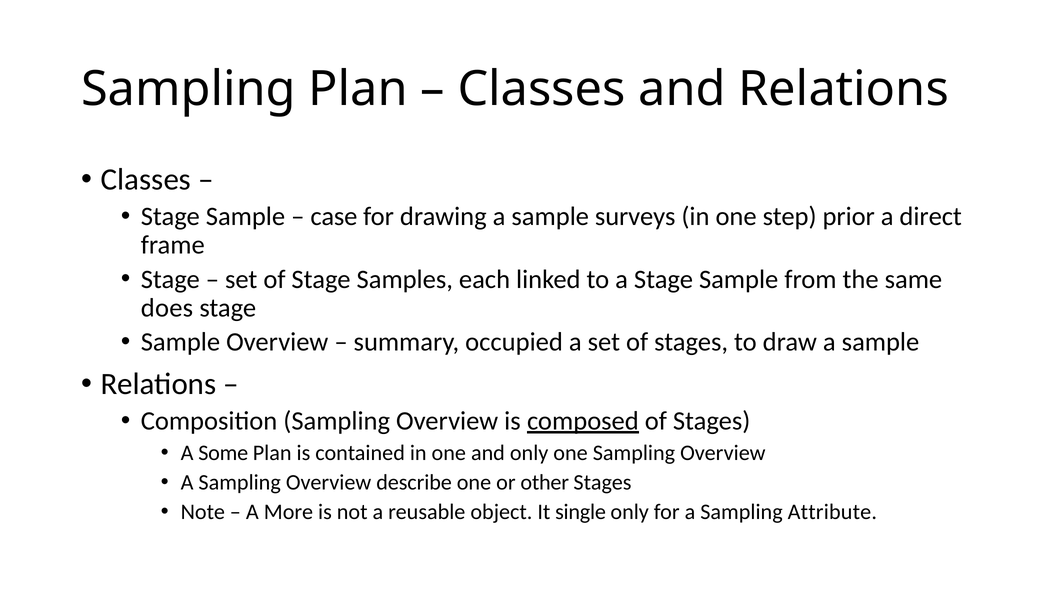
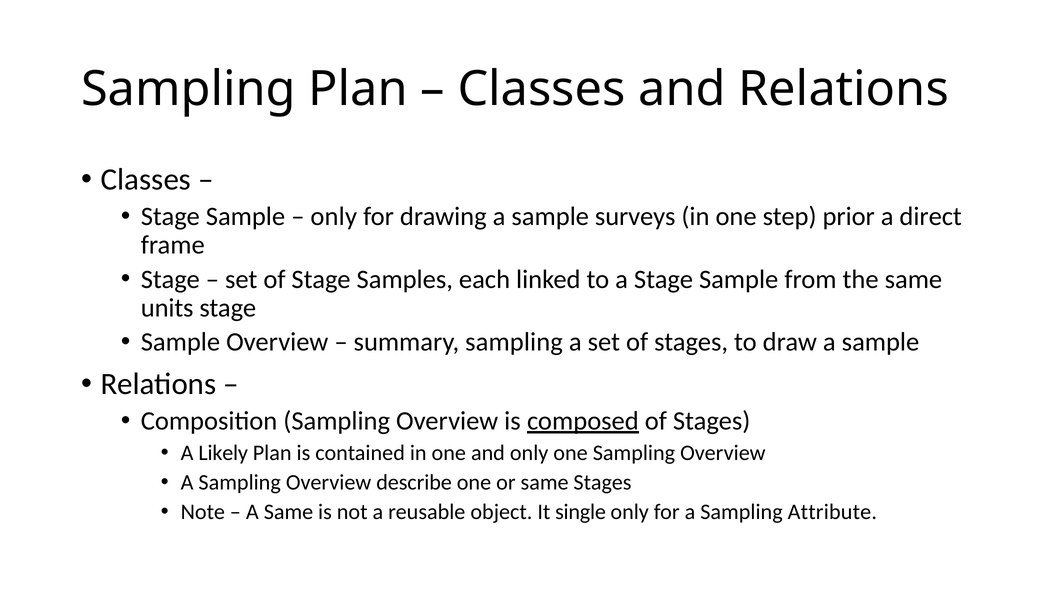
case: case -> only (334, 216)
does: does -> units (167, 308)
summary occupied: occupied -> sampling (514, 342)
Some: Some -> Likely (223, 453)
or other: other -> same (545, 482)
A More: More -> Same (289, 512)
